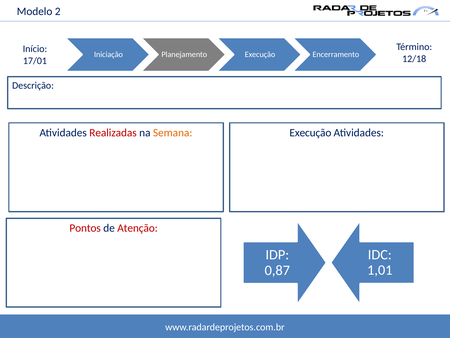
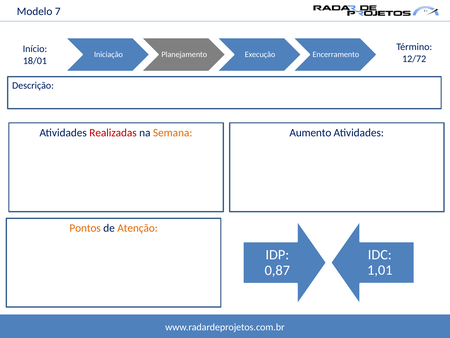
2: 2 -> 7 (58, 11)
12/18: 12/18 -> 12/72 (414, 59)
17/01: 17/01 -> 18/01 (35, 61)
Execução: Execução -> Aumento (310, 132)
Pontos colour: red -> orange (85, 228)
Atenção colour: red -> orange (138, 228)
